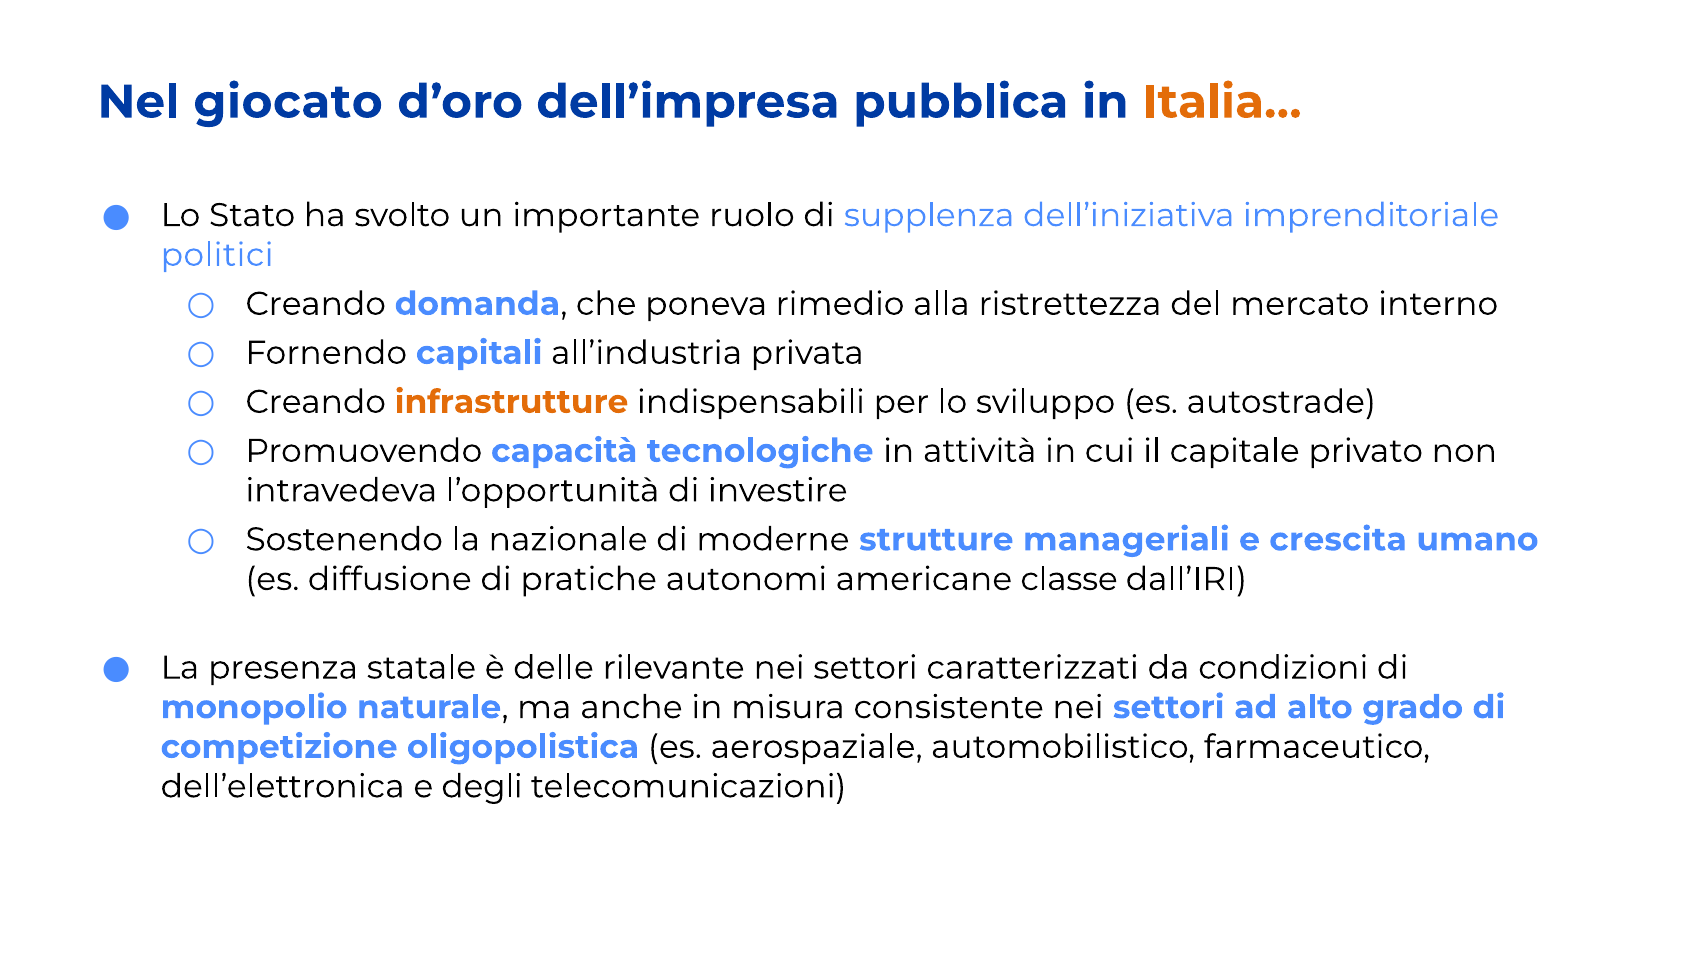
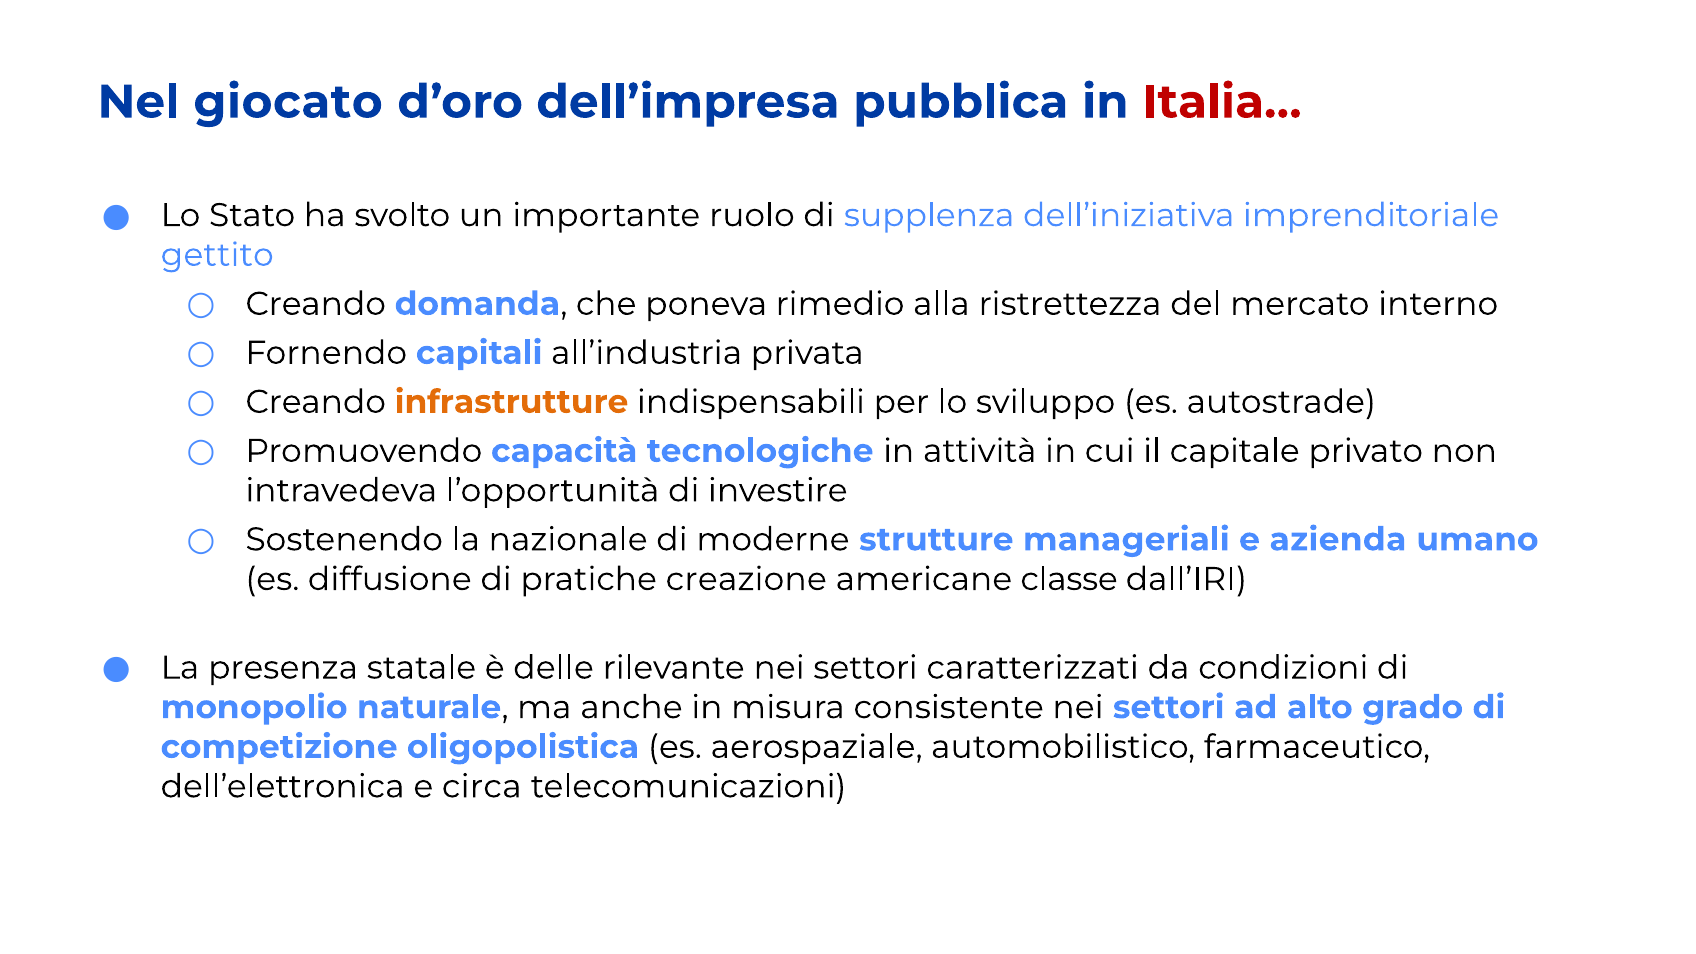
Italia… colour: orange -> red (1222, 102)
politici: politici -> gettito (217, 255)
crescita: crescita -> azienda (1338, 540)
autonomi: autonomi -> creazione (746, 579)
degli: degli -> circa (482, 787)
